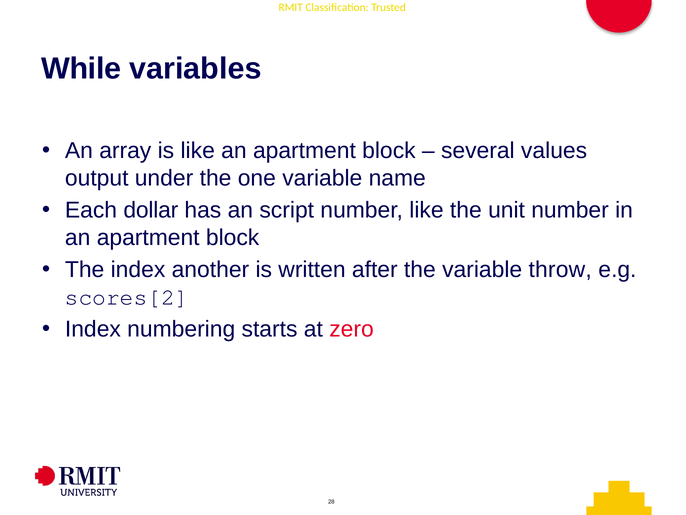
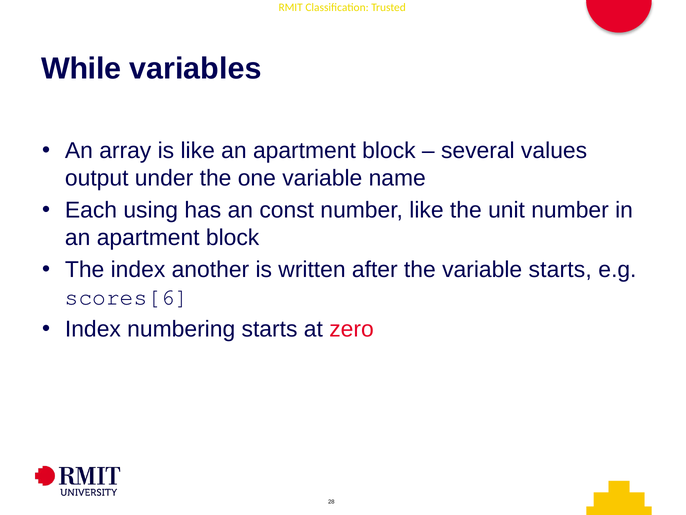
dollar: dollar -> using (151, 210)
script: script -> const (287, 210)
variable throw: throw -> starts (560, 269)
scores[2: scores[2 -> scores[6 (127, 297)
